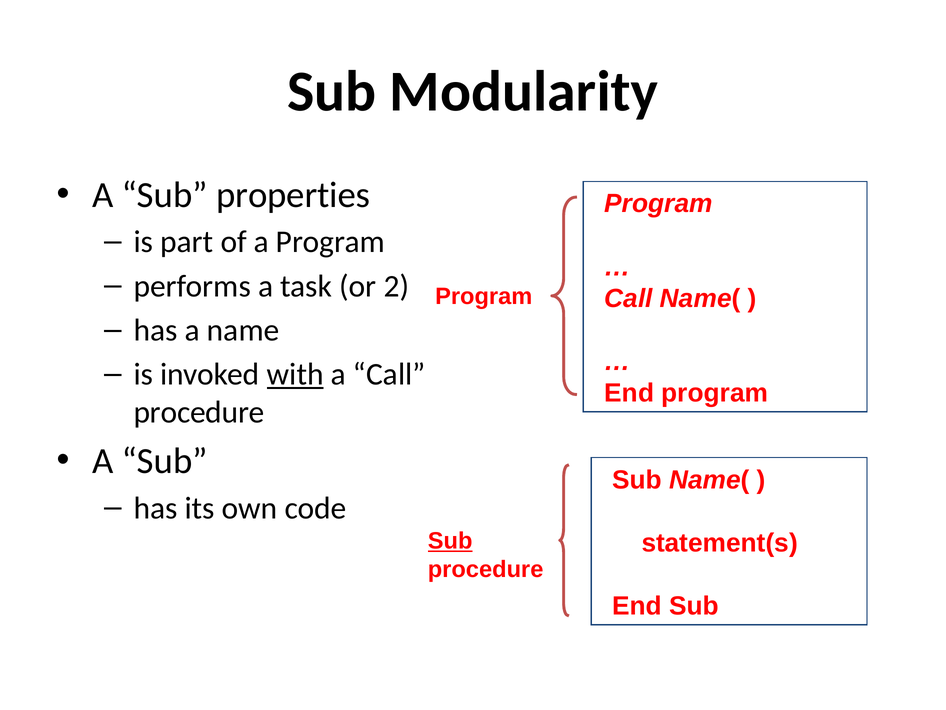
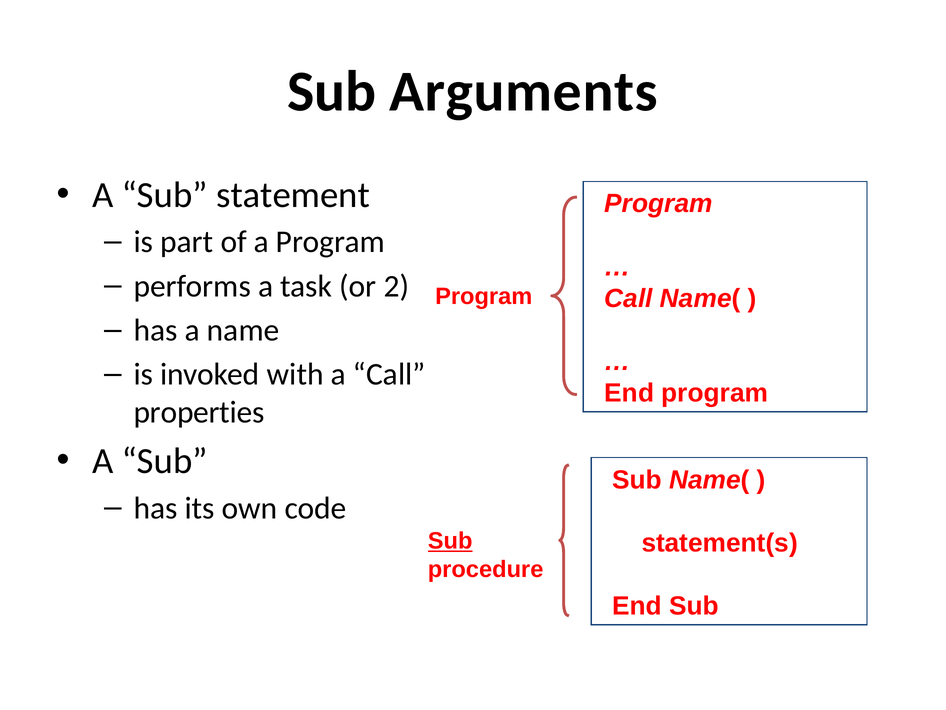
Modularity: Modularity -> Arguments (524, 92)
properties: properties -> statement (293, 195)
with underline: present -> none (295, 374)
procedure: procedure -> properties (199, 412)
